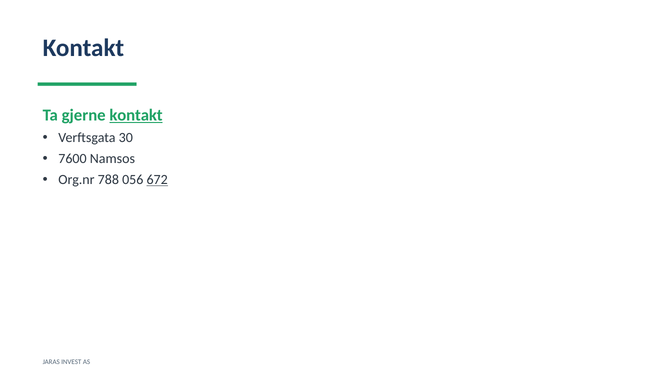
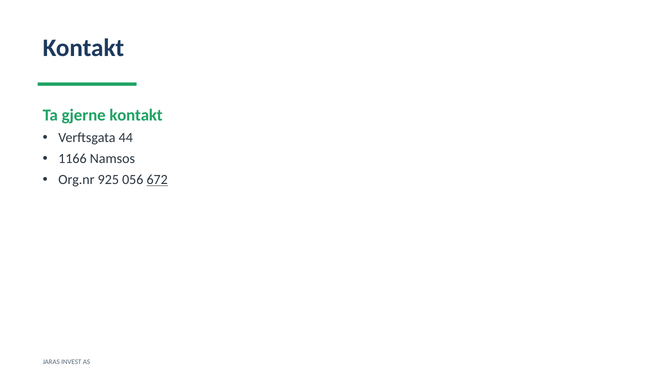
kontakt underline: present -> none (136, 115)
30: 30 -> 44 (126, 138)
7600: 7600 -> 1166 (72, 159)
788: 788 -> 925 (108, 180)
